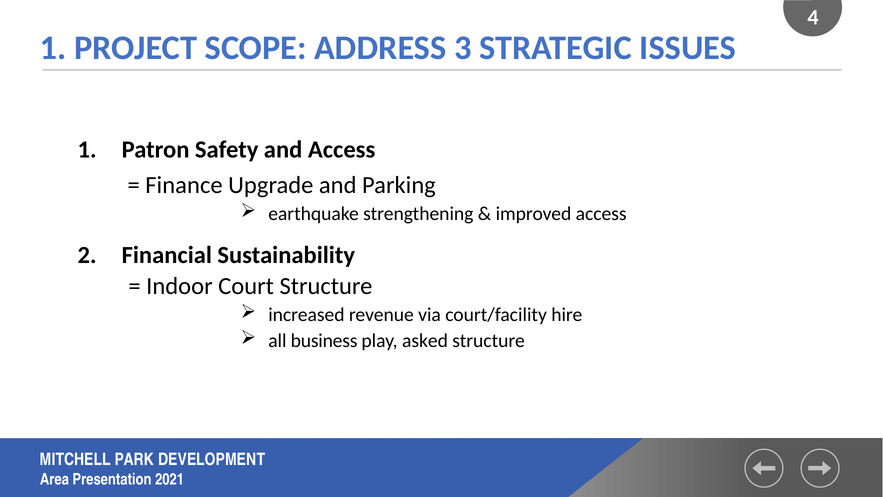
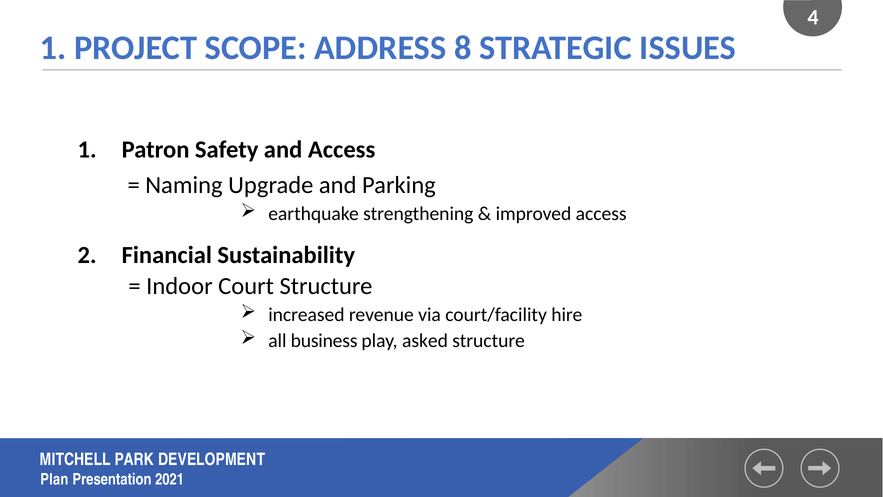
3: 3 -> 8 (463, 48)
Finance: Finance -> Naming (184, 185)
Area: Area -> Plan (54, 479)
